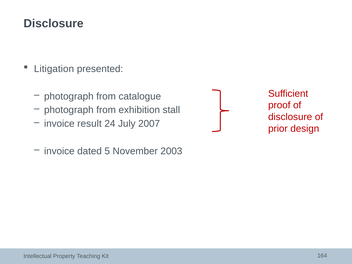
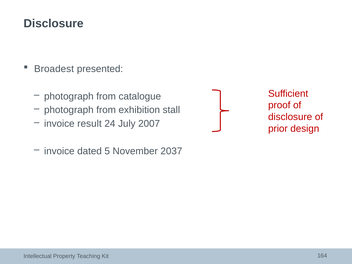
Litigation: Litigation -> Broadest (54, 69)
2003: 2003 -> 2037 (171, 151)
